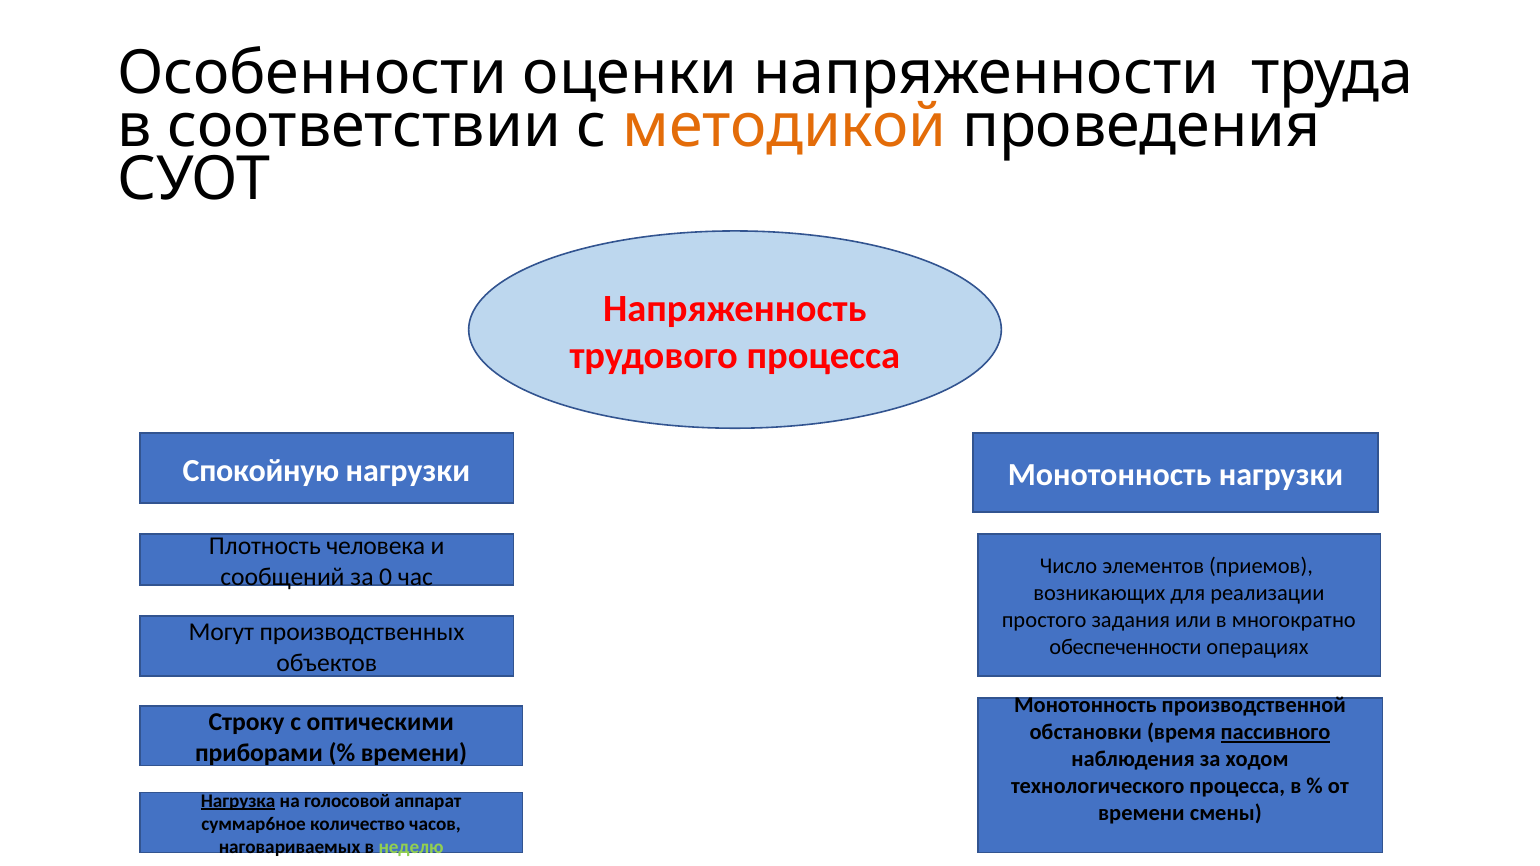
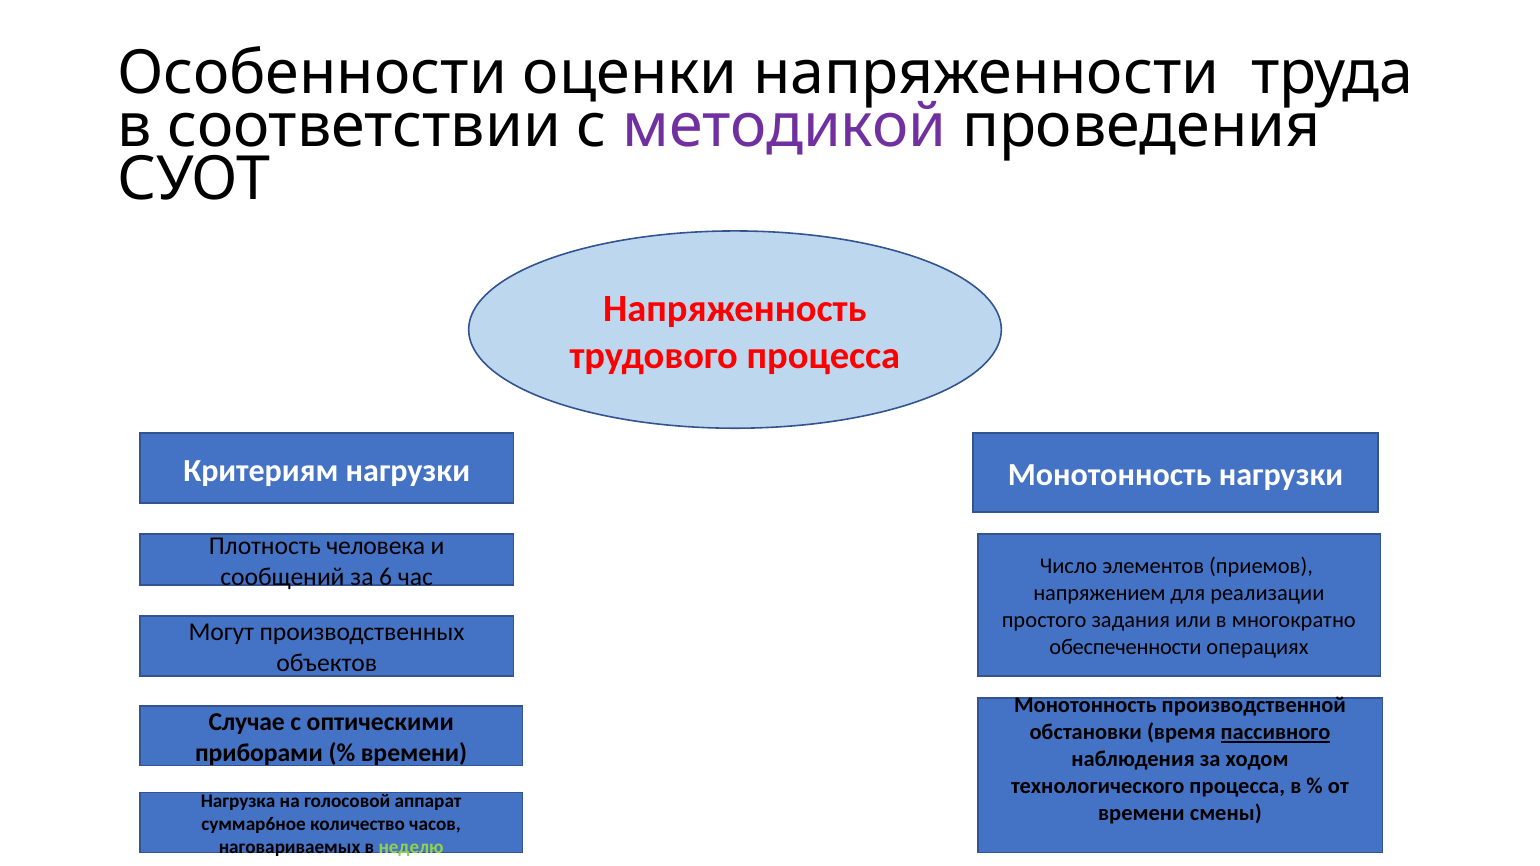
методикой colour: orange -> purple (785, 127)
Спокойную: Спокойную -> Критериям (261, 471)
0: 0 -> 6 (386, 577)
возникающих: возникающих -> напряжением (1099, 593)
Строку: Строку -> Случае (247, 722)
Нагрузка underline: present -> none (238, 801)
